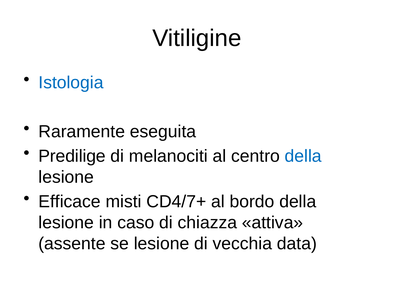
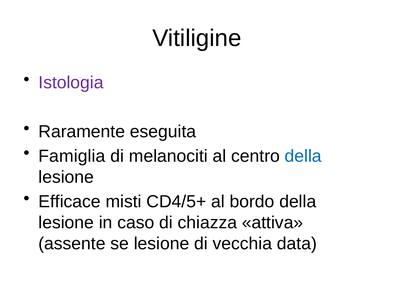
Istologia colour: blue -> purple (71, 83)
Predilige: Predilige -> Famiglia (72, 156)
CD4/7+: CD4/7+ -> CD4/5+ (176, 202)
